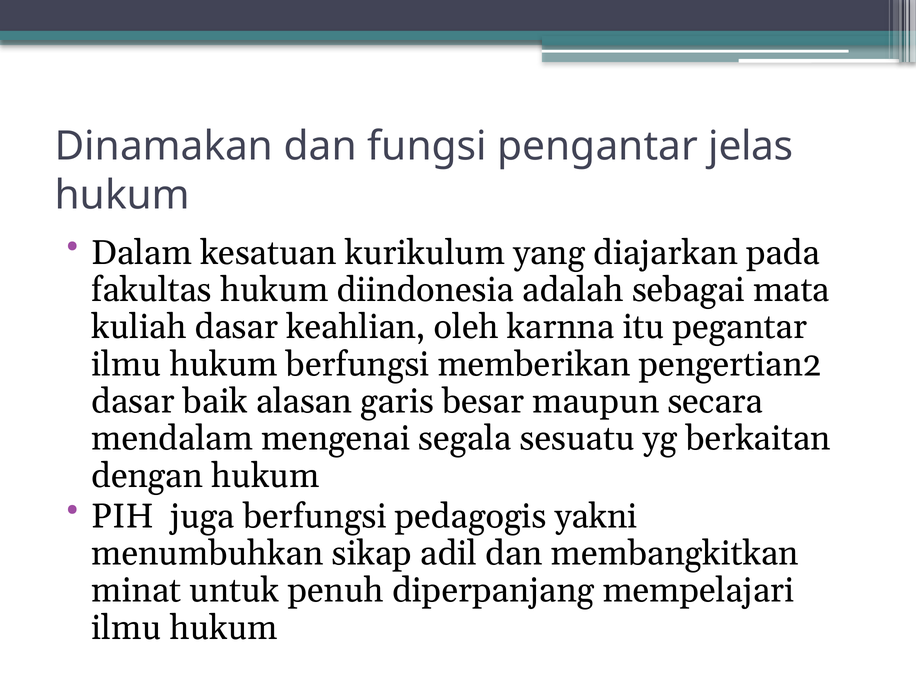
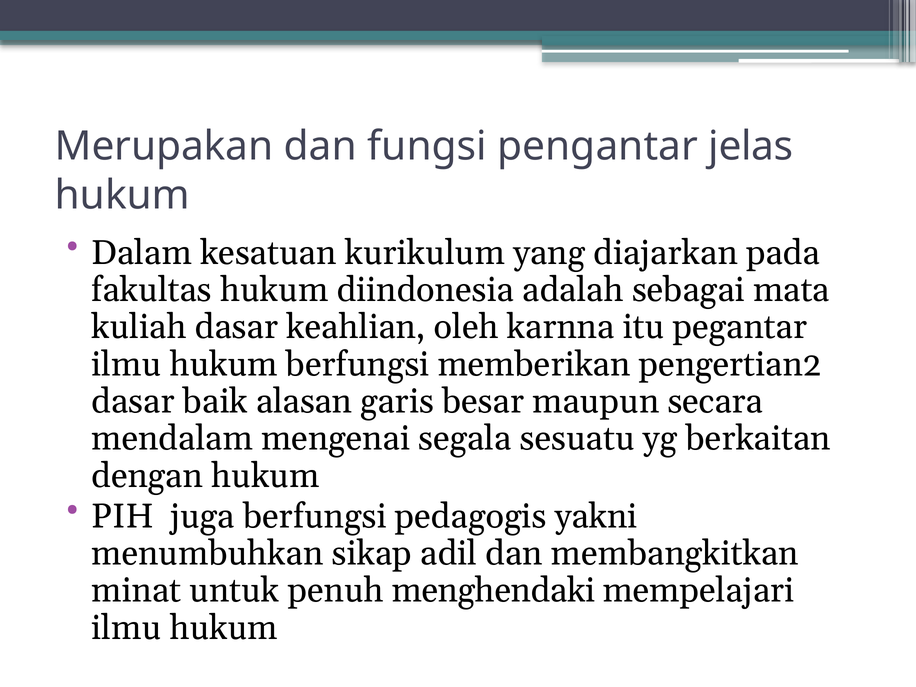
Dinamakan: Dinamakan -> Merupakan (164, 146)
diperpanjang: diperpanjang -> menghendaki (493, 591)
